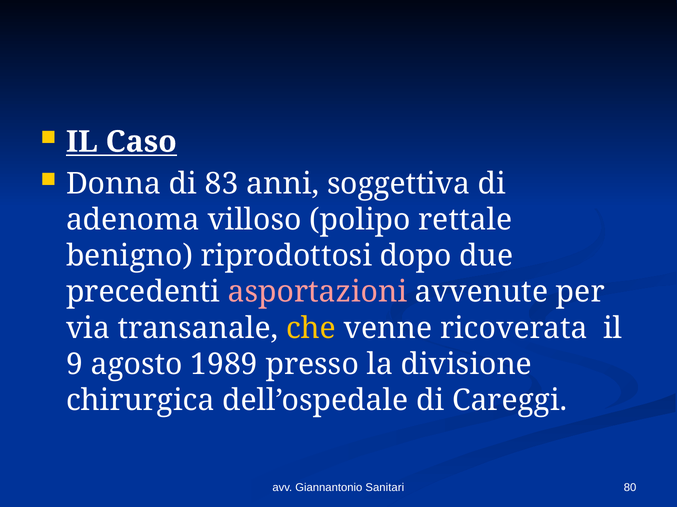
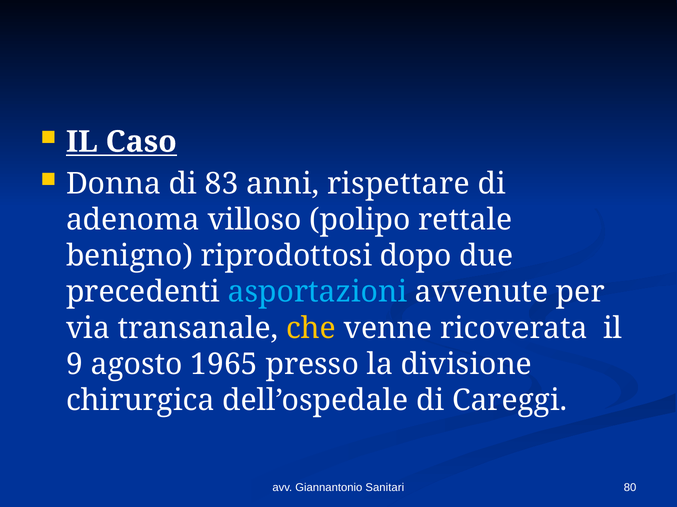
soggettiva: soggettiva -> rispettare (398, 184)
asportazioni colour: pink -> light blue (317, 293)
1989: 1989 -> 1965 (224, 365)
